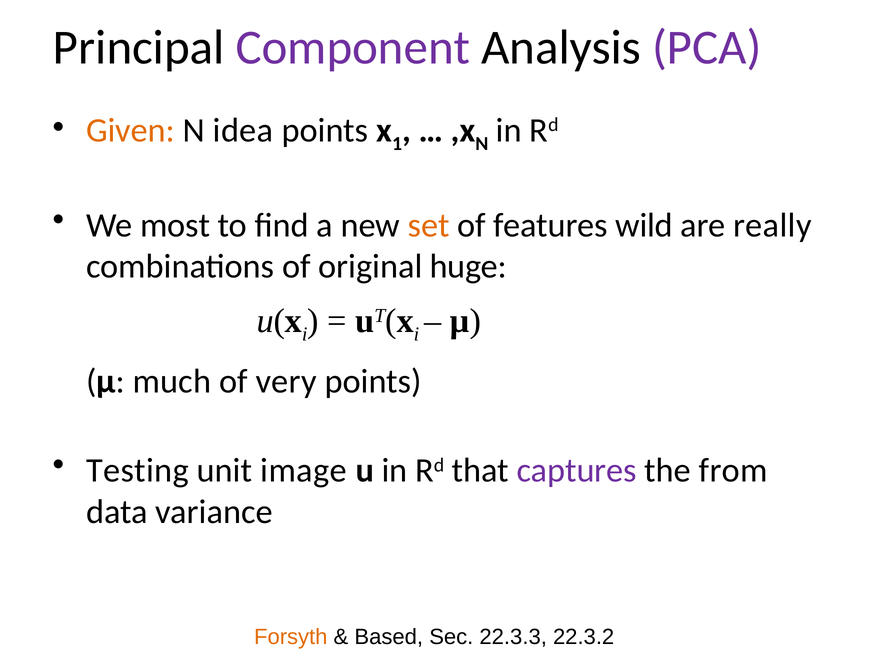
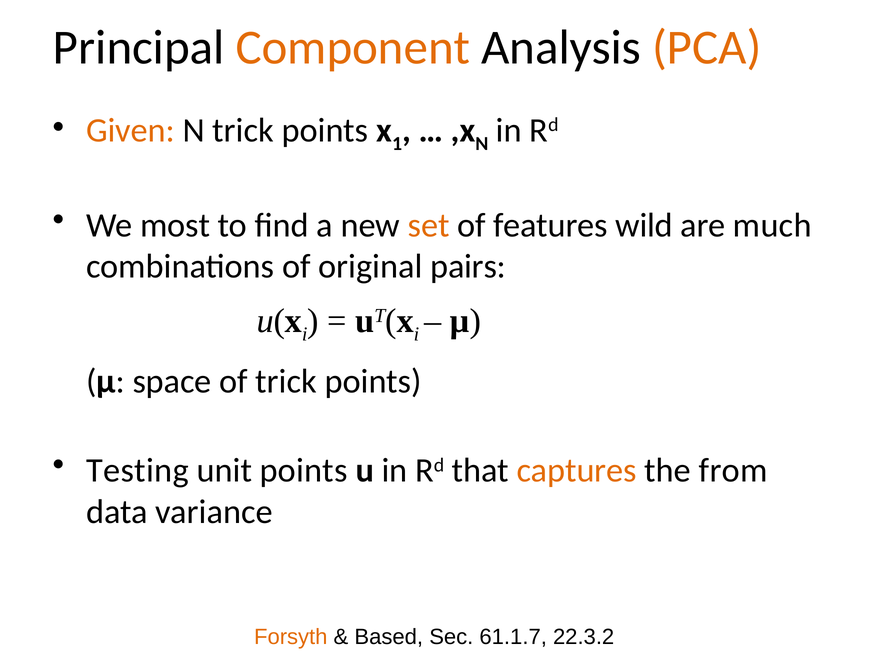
Component colour: purple -> orange (353, 48)
PCA colour: purple -> orange (707, 48)
N idea: idea -> trick (243, 130)
really: really -> much (772, 225)
huge: huge -> pairs (468, 267)
much: much -> space (172, 381)
of very: very -> trick (286, 381)
unit image: image -> points (304, 471)
captures colour: purple -> orange (577, 471)
22.3.3: 22.3.3 -> 61.1.7 (513, 637)
